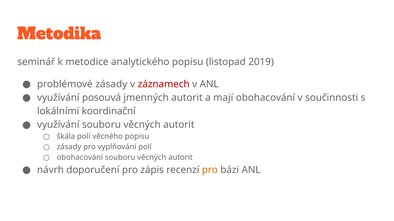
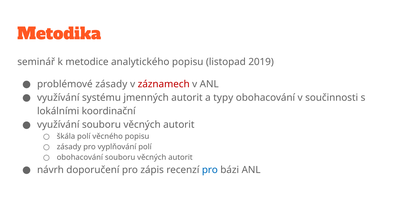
posouvá: posouvá -> systému (101, 98)
mají: mají -> typy (223, 98)
pro colour: orange -> blue (210, 170)
